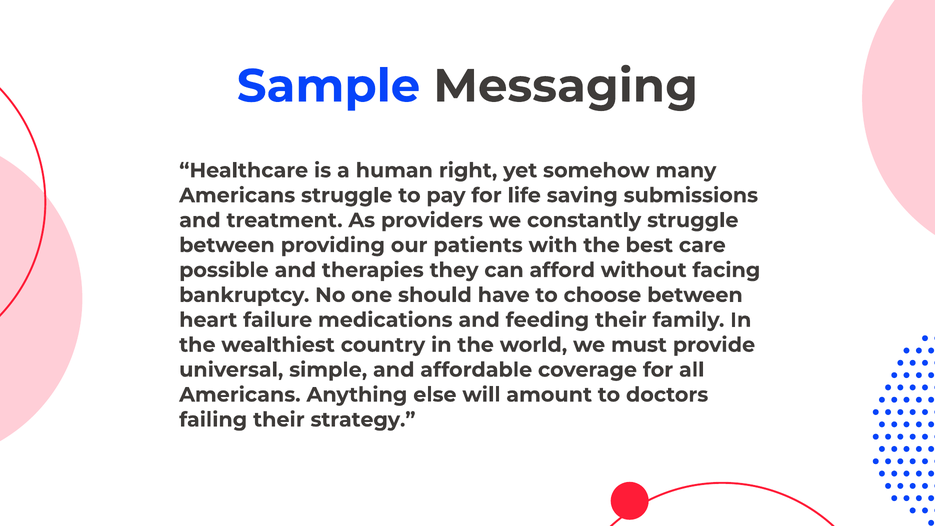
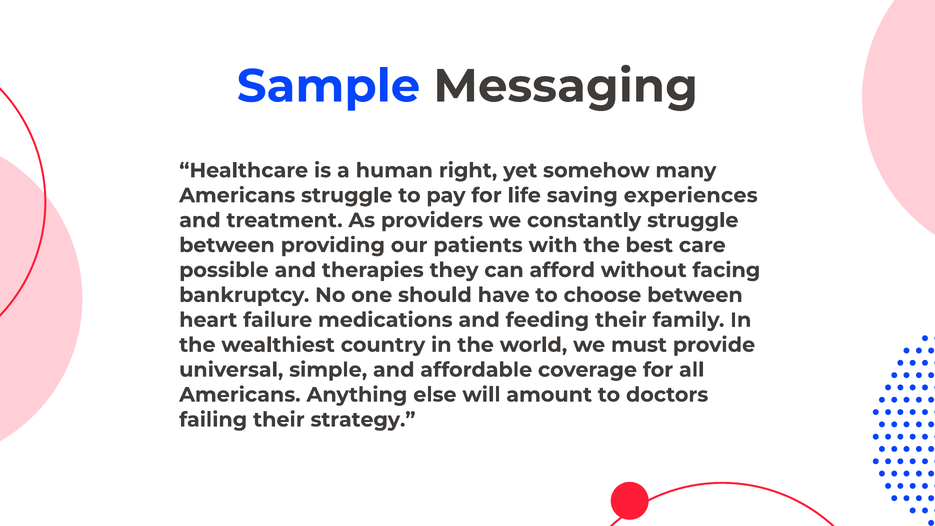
submissions: submissions -> experiences (691, 195)
